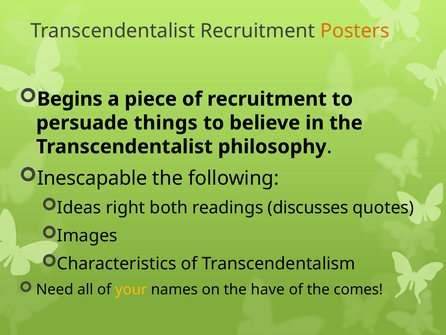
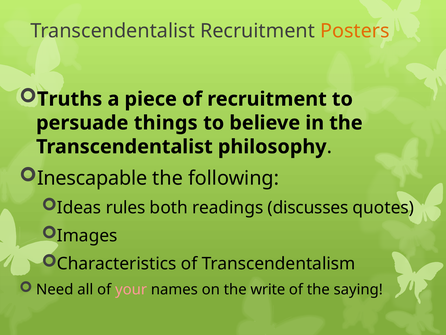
Begins: Begins -> Truths (70, 99)
right: right -> rules (126, 207)
your colour: yellow -> pink (131, 289)
have: have -> write (268, 289)
comes: comes -> saying (358, 289)
